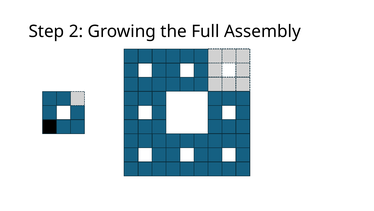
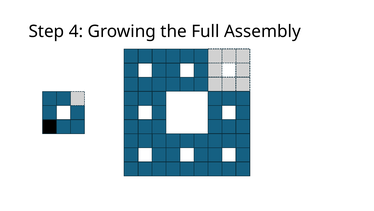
2: 2 -> 4 (76, 31)
